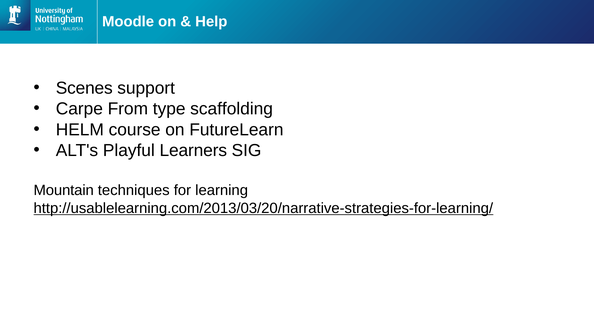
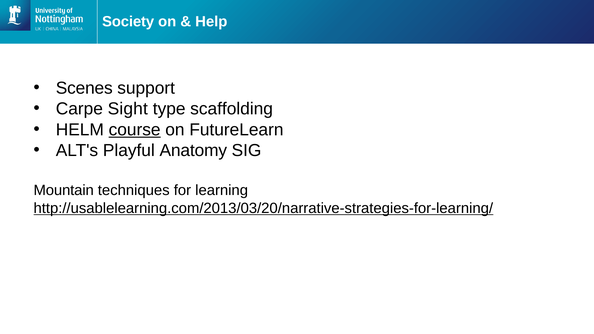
Moodle: Moodle -> Society (128, 22)
From: From -> Sight (128, 109)
course underline: none -> present (135, 130)
Learners: Learners -> Anatomy (193, 151)
